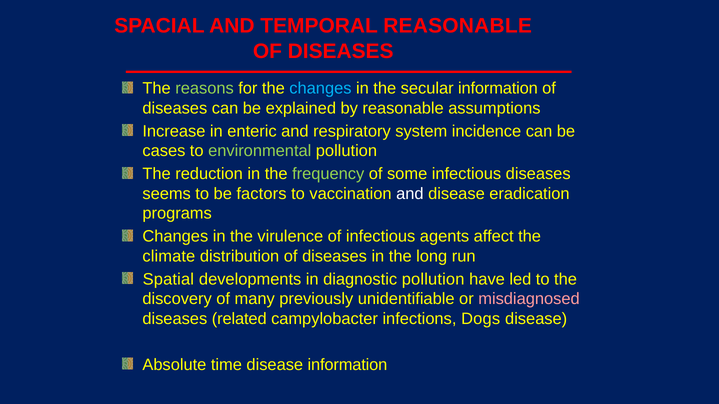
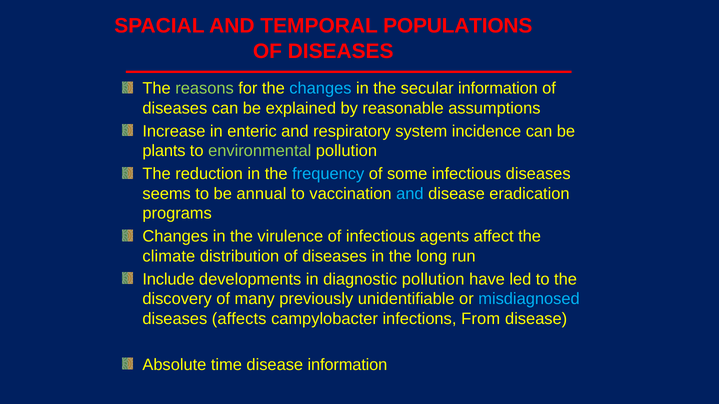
TEMPORAL REASONABLE: REASONABLE -> POPULATIONS (458, 26)
cases: cases -> plants (164, 151)
frequency colour: light green -> light blue (328, 174)
factors: factors -> annual (261, 194)
and colour: white -> light blue (410, 194)
Spatial: Spatial -> Include (169, 280)
misdiagnosed colour: pink -> light blue (529, 299)
related: related -> affects (239, 319)
Dogs: Dogs -> From (481, 319)
